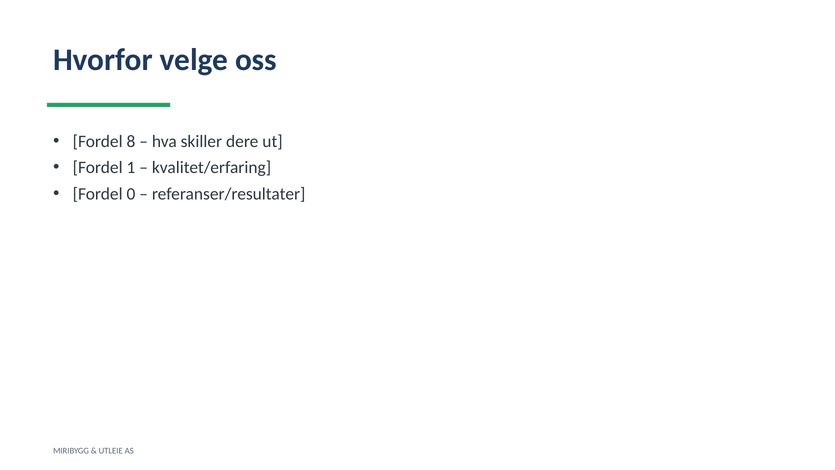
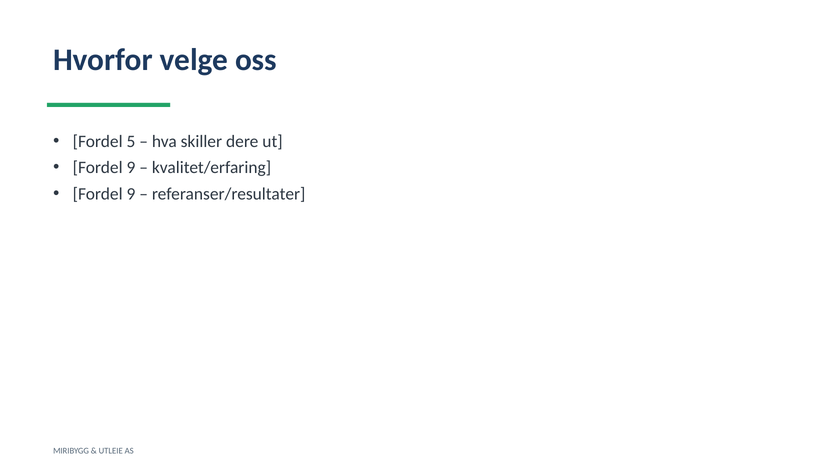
8: 8 -> 5 (131, 141)
1: 1 -> 9 (131, 168)
0: 0 -> 9 (131, 194)
